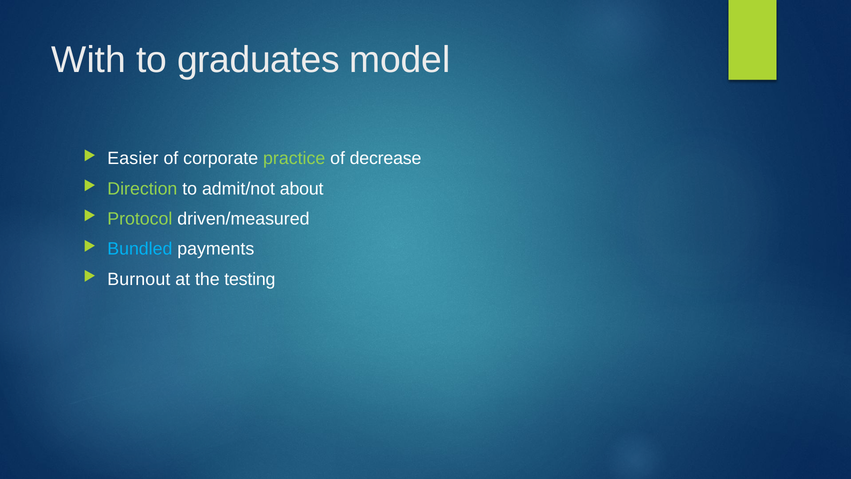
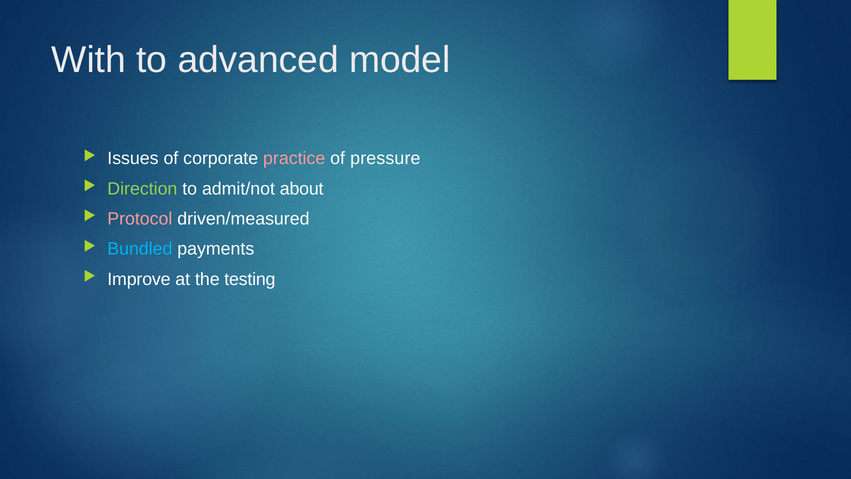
graduates: graduates -> advanced (258, 60)
Easier: Easier -> Issues (133, 158)
practice colour: light green -> pink (294, 158)
decrease: decrease -> pressure (385, 158)
Protocol colour: light green -> pink (140, 219)
Burnout: Burnout -> Improve (139, 279)
